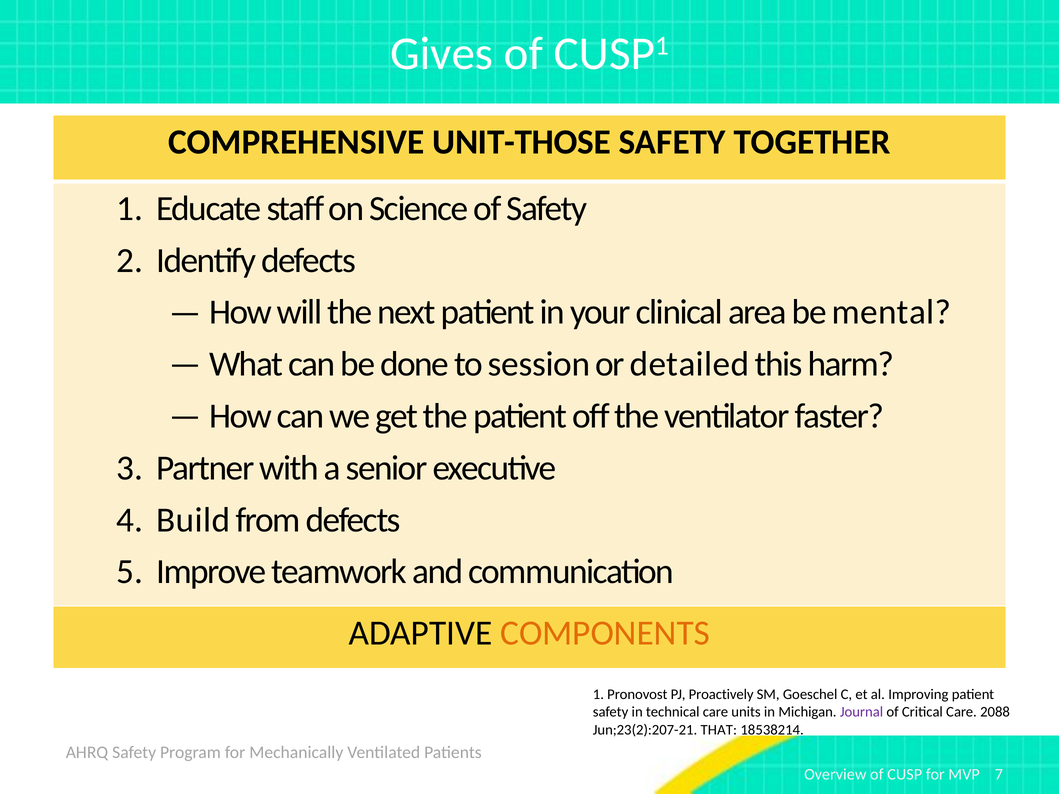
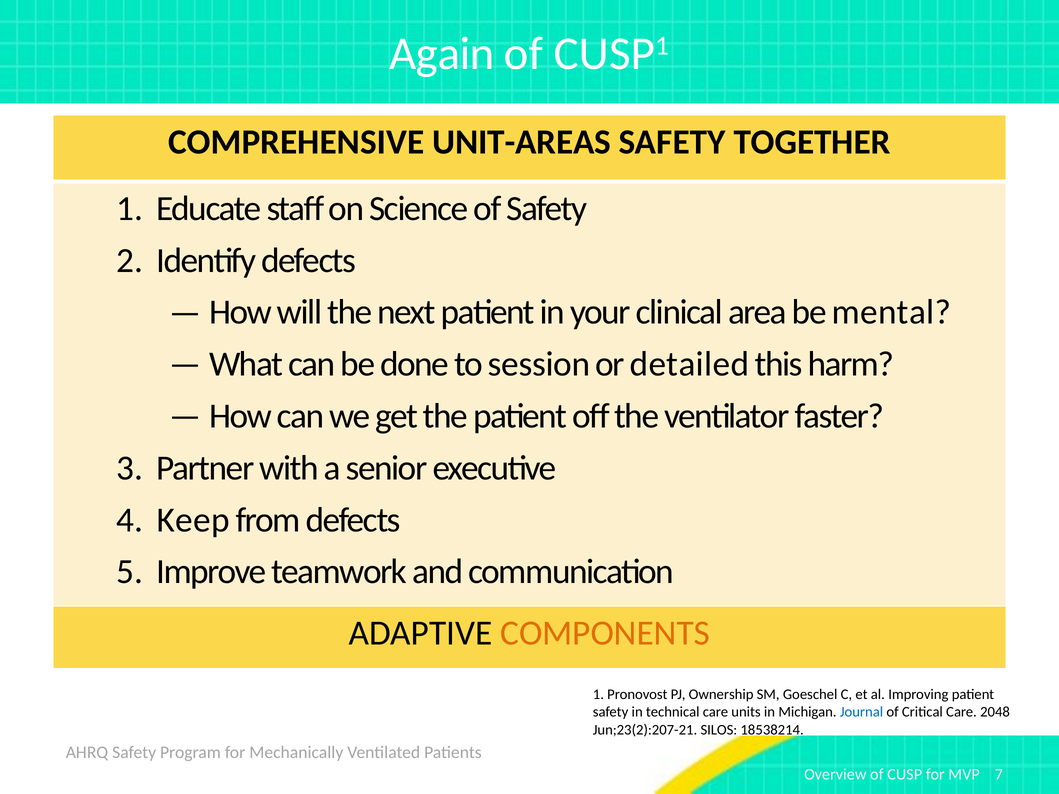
Gives: Gives -> Again (442, 54)
UNIT-THOSE: UNIT-THOSE -> UNIT-AREAS (522, 142)
Build: Build -> Keep (193, 520)
Proactively: Proactively -> Ownership (721, 695)
Journal colour: purple -> blue (862, 712)
2088: 2088 -> 2048 (995, 712)
THAT: THAT -> SILOS (719, 730)
